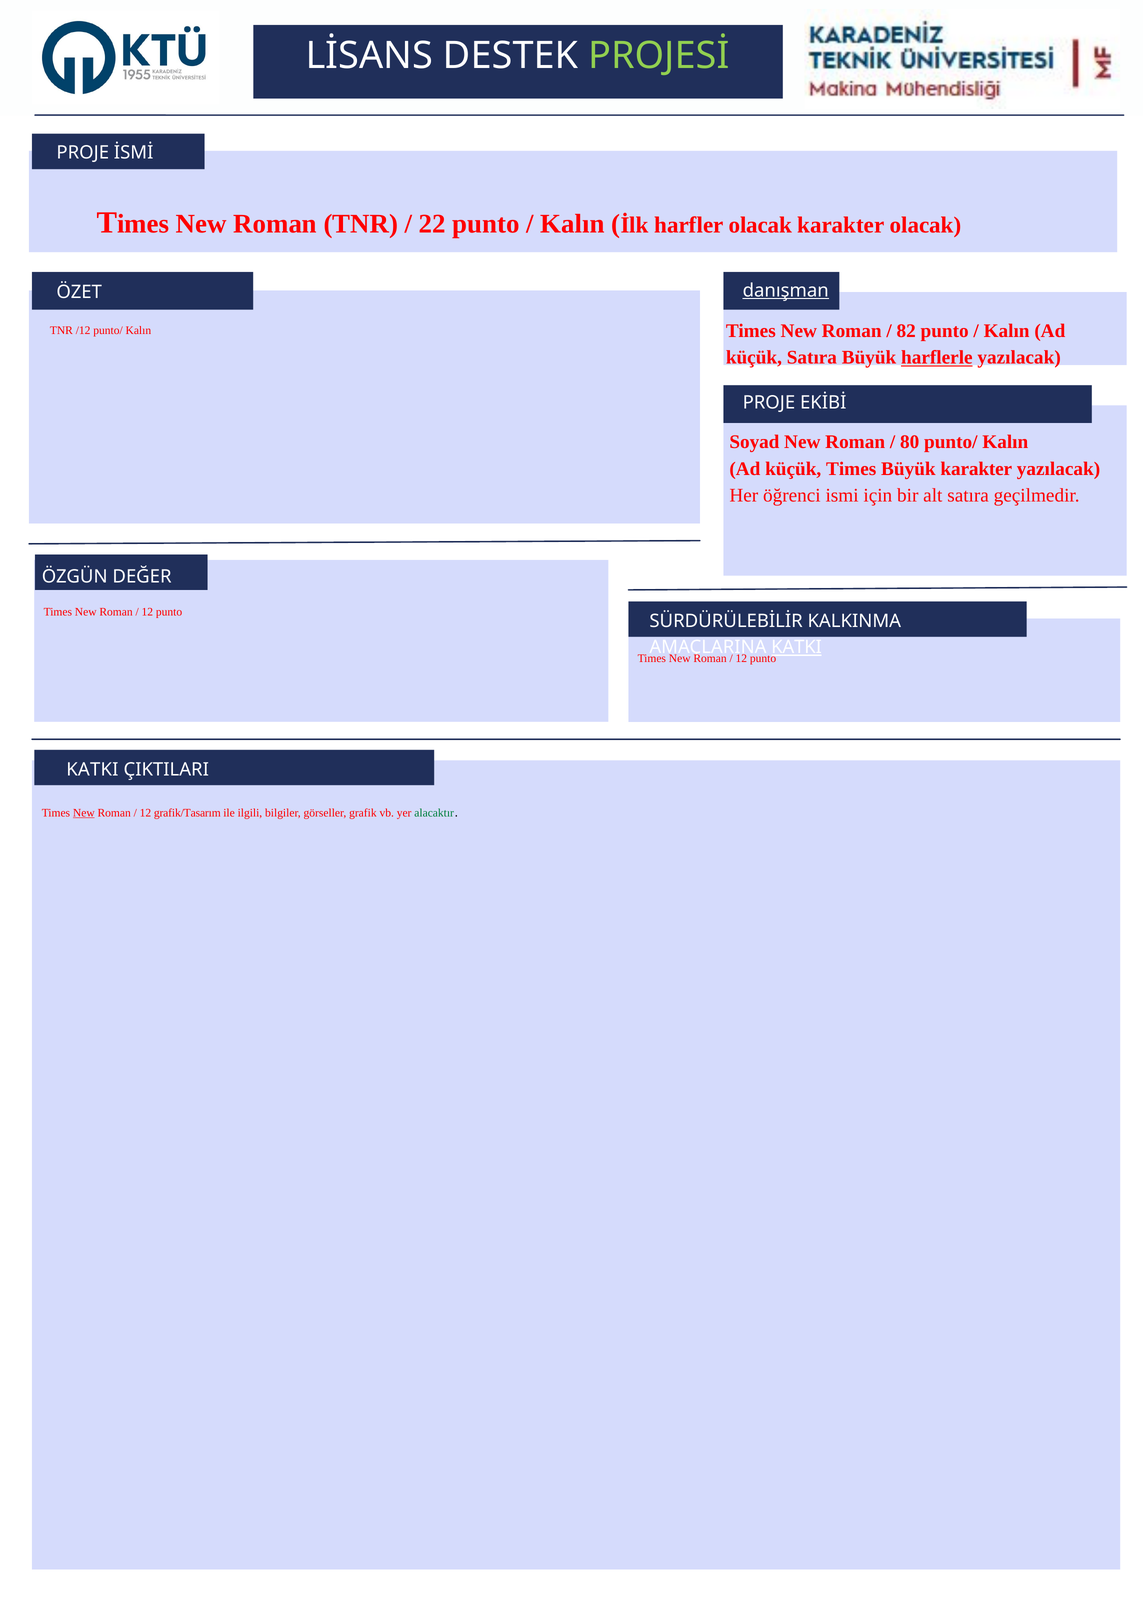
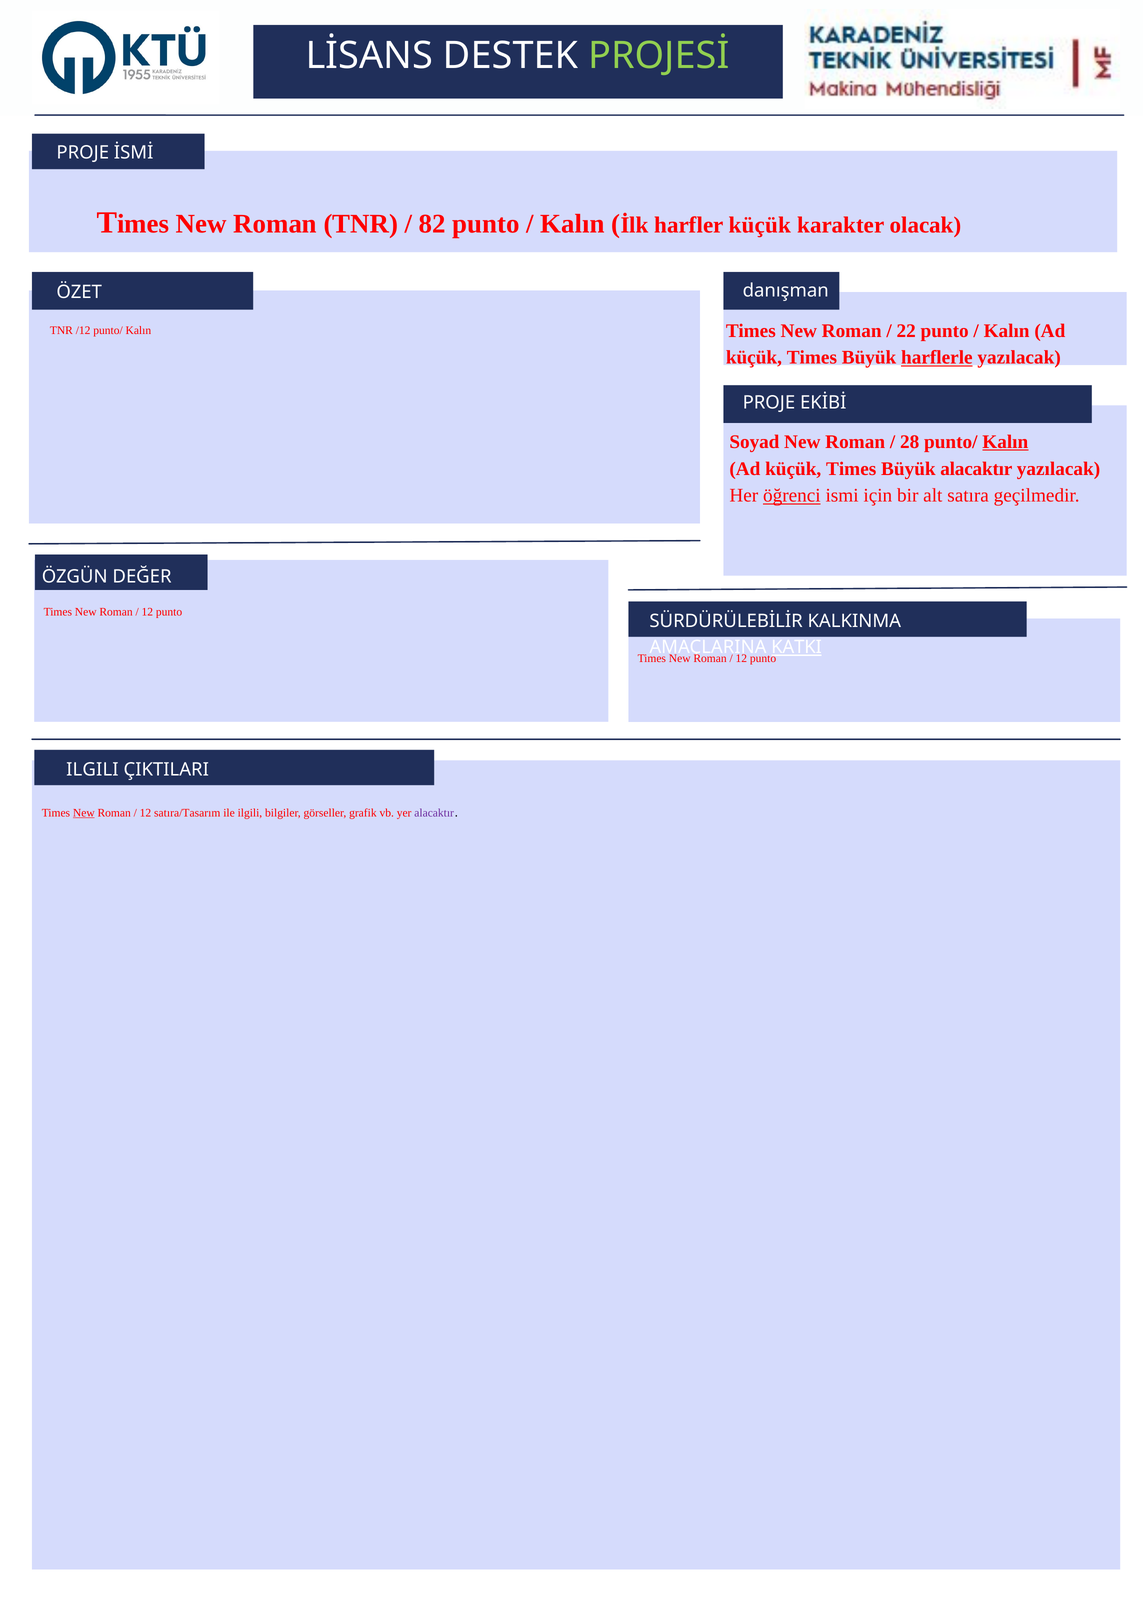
22: 22 -> 82 (432, 224)
harfler olacak: olacak -> küçük (760, 225)
danışman underline: present -> none (786, 290)
82: 82 -> 22 (906, 331)
Satıra: Satıra -> Times (812, 358)
80: 80 -> 28 (910, 442)
Kalın underline: none -> present (1005, 442)
Büyük karakter: karakter -> alacaktır (976, 469)
öğrenci underline: none -> present (792, 495)
KATKI: KATKI -> ILGILI (92, 769)
grafik/Tasarım: grafik/Tasarım -> satıra/Tasarım (187, 813)
alacaktır colour: green -> purple (434, 813)
